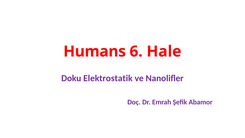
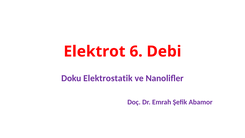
Humans: Humans -> Elektrot (95, 51)
Hale: Hale -> Debi (164, 51)
